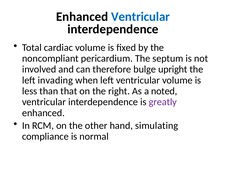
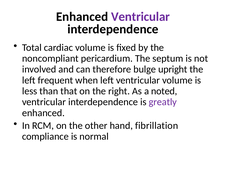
Ventricular colour: blue -> purple (140, 17)
invading: invading -> frequent (55, 80)
simulating: simulating -> fibrillation (157, 125)
